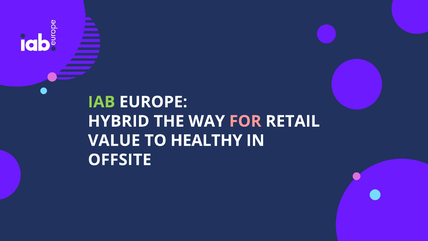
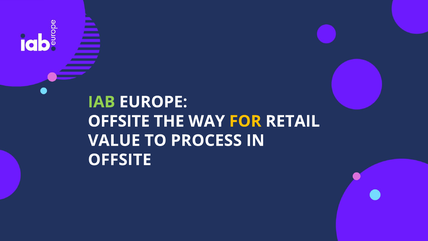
HYBRID: HYBRID -> OFFSITE (119, 121)
FOR colour: pink -> yellow (245, 121)
HEALTHY: HEALTHY -> PROCESS (206, 140)
